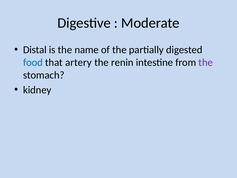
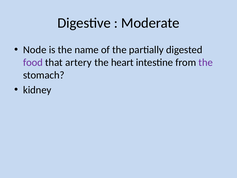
Distal: Distal -> Node (35, 50)
food colour: blue -> purple (33, 62)
renin: renin -> heart (122, 62)
